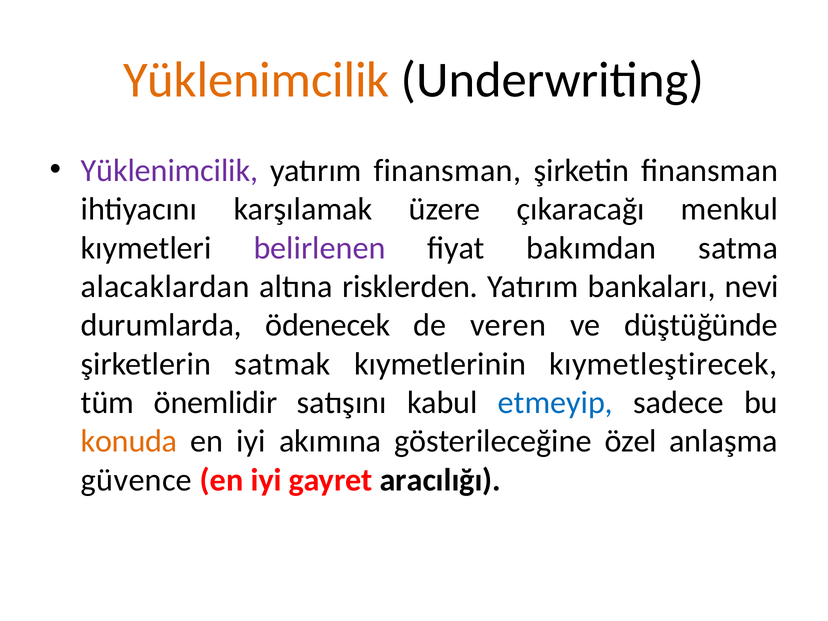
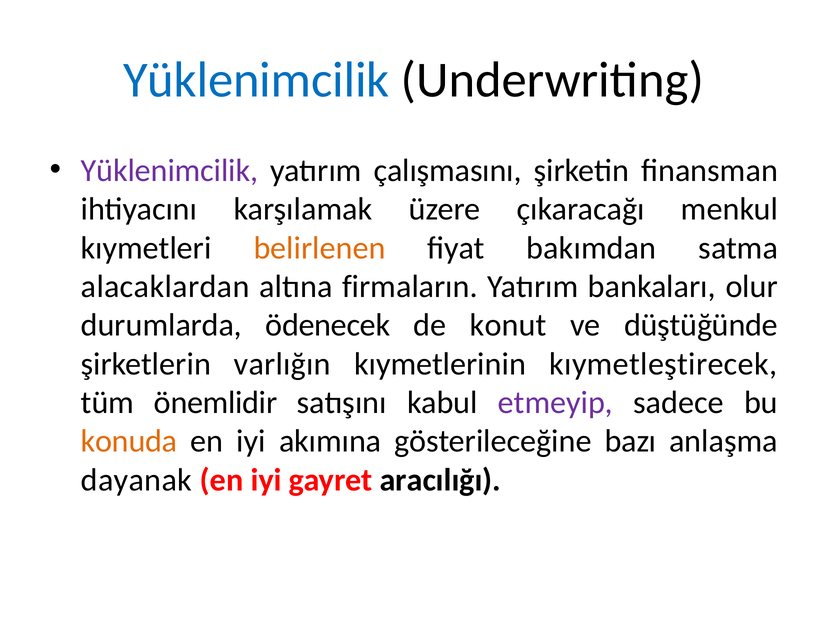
Yüklenimcilik colour: orange -> blue (256, 80)
yatırım finansman: finansman -> çalışmasını (448, 171)
belirlenen colour: purple -> orange (319, 248)
risklerden: risklerden -> firmaların (410, 287)
nevi: nevi -> olur (752, 287)
veren: veren -> konut (508, 325)
satmak: satmak -> varlığın (282, 364)
etmeyip colour: blue -> purple (555, 403)
özel: özel -> bazı (631, 441)
güvence: güvence -> dayanak (136, 480)
